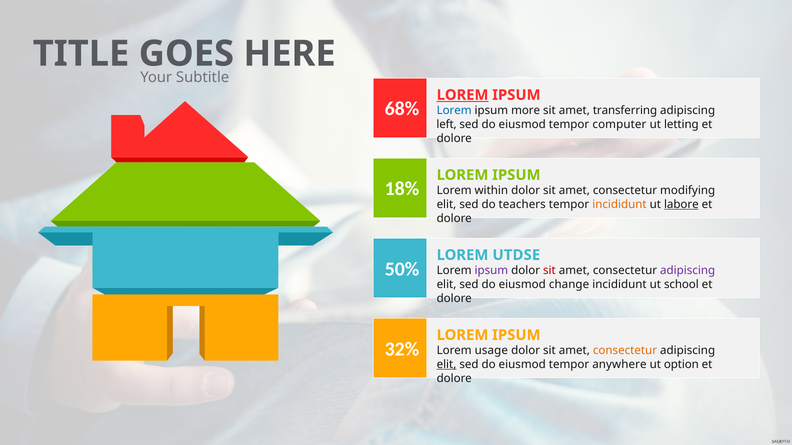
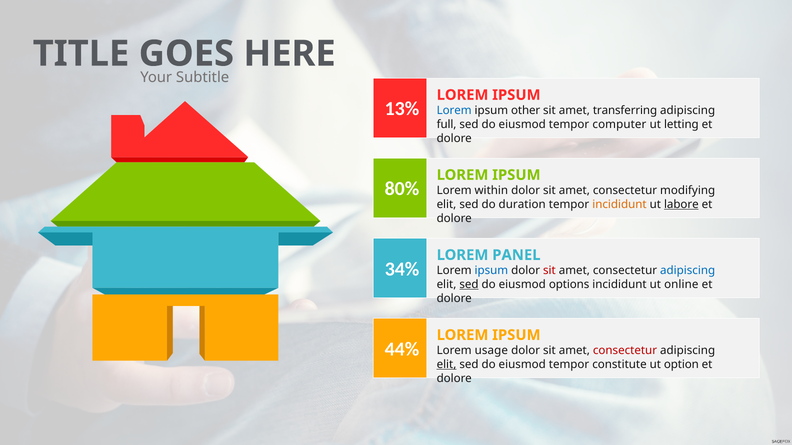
LOREM underline: present -> none (463, 95)
68%: 68% -> 13% (402, 109)
more: more -> other (526, 111)
left: left -> full (447, 125)
18%: 18% -> 80% (402, 189)
teachers: teachers -> duration (522, 205)
UTDSE: UTDSE -> PANEL (516, 255)
50%: 50% -> 34% (402, 269)
ipsum colour: purple -> blue (491, 271)
adipiscing colour: purple -> blue (688, 271)
sed underline: none -> present (469, 285)
change: change -> options (569, 285)
school: school -> online (681, 285)
32%: 32% -> 44% (402, 349)
consectetur colour: orange -> red (625, 351)
anywhere: anywhere -> constitute (619, 365)
